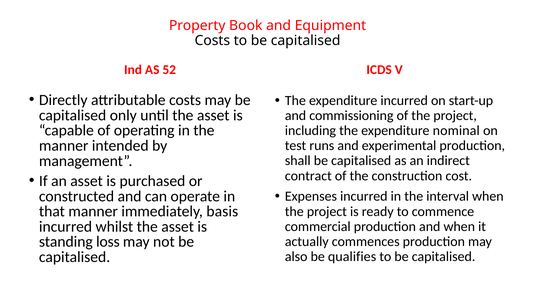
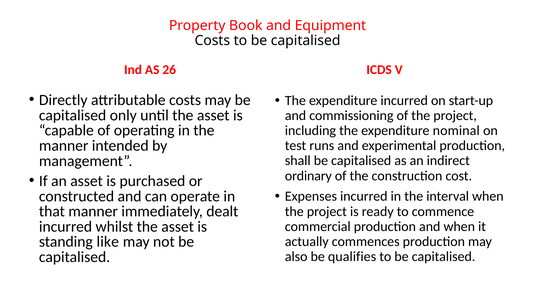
52: 52 -> 26 (169, 70)
contract: contract -> ordinary (308, 176)
basis: basis -> dealt (222, 211)
loss: loss -> like (108, 242)
